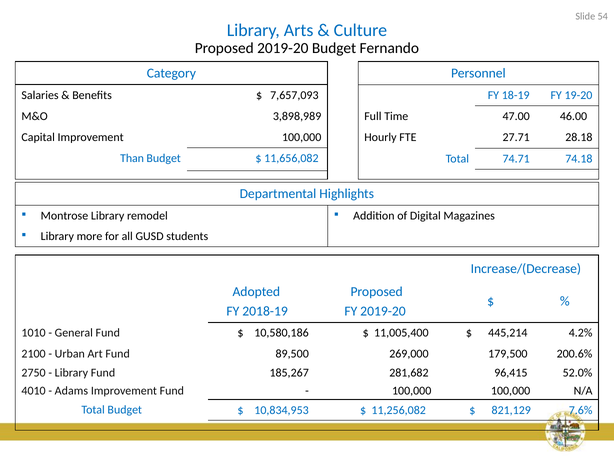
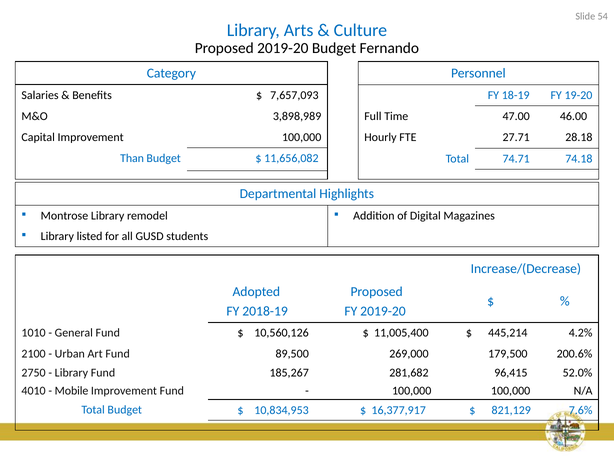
more: more -> listed (90, 236)
10,580,186: 10,580,186 -> 10,560,126 (282, 333)
Adams: Adams -> Mobile (72, 390)
11,256,082: 11,256,082 -> 16,377,917 (399, 410)
